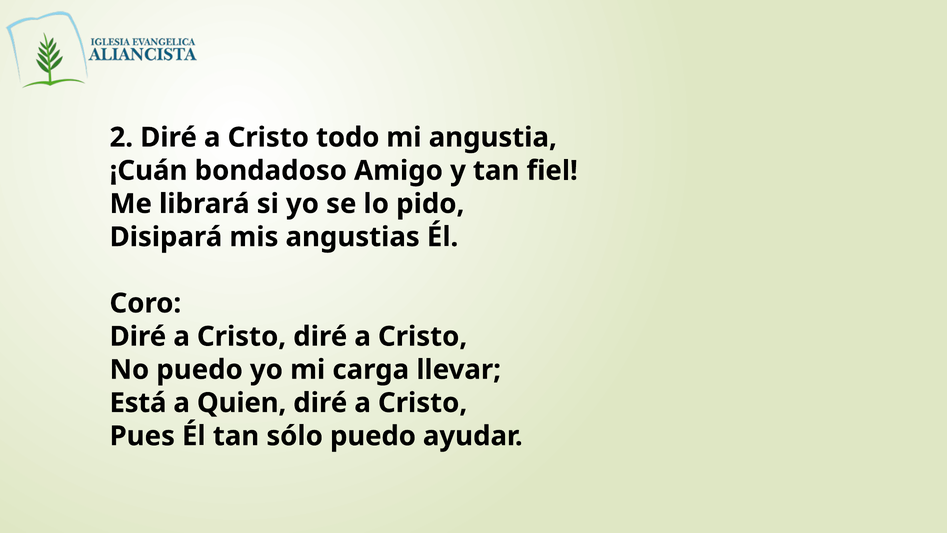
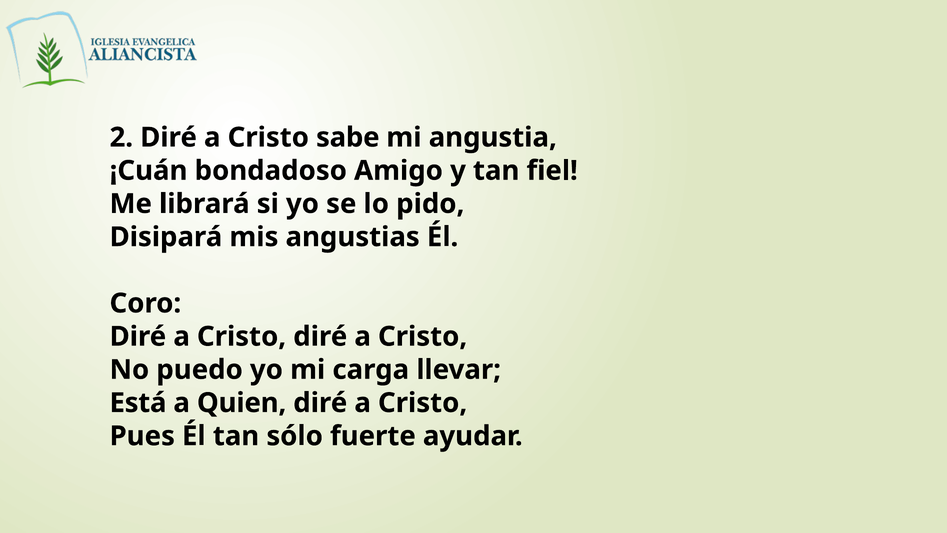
todo: todo -> sabe (348, 137)
sólo puedo: puedo -> fuerte (373, 436)
